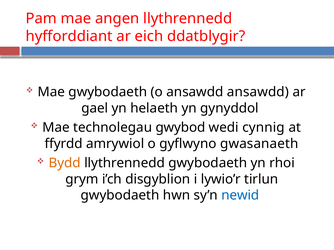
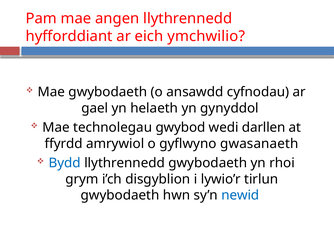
ddatblygir: ddatblygir -> ymchwilio (206, 36)
ansawdd ansawdd: ansawdd -> cyfnodau (258, 92)
cynnig: cynnig -> darllen (264, 128)
Bydd colour: orange -> blue (65, 163)
